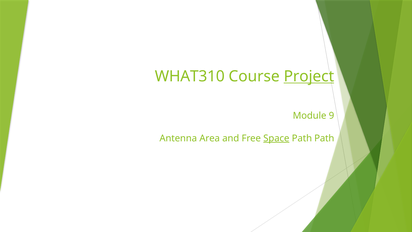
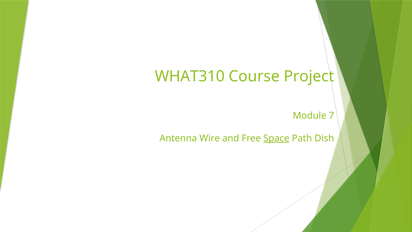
Project underline: present -> none (309, 76)
9: 9 -> 7 (331, 115)
Area: Area -> Wire (210, 138)
Path Path: Path -> Dish (324, 138)
